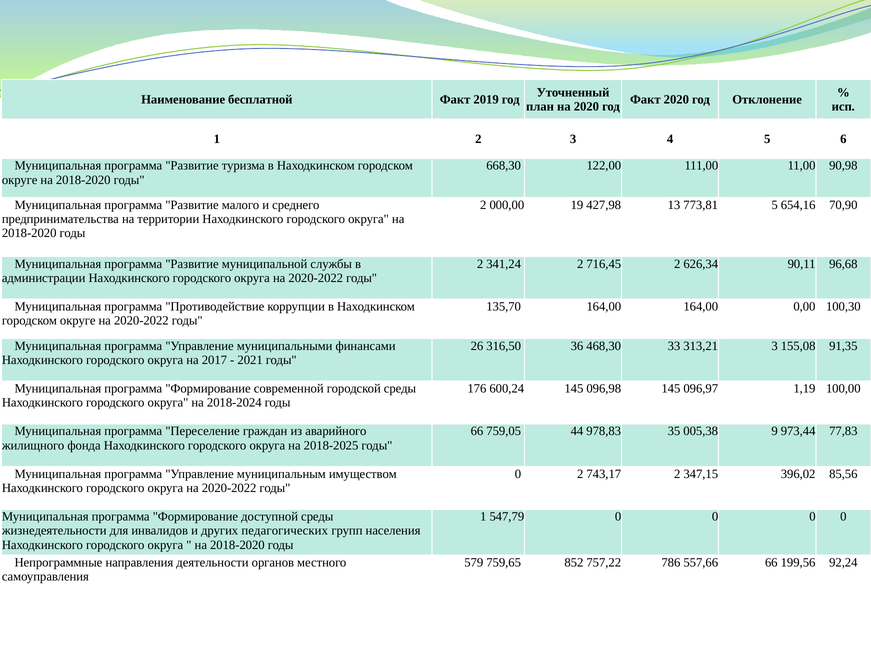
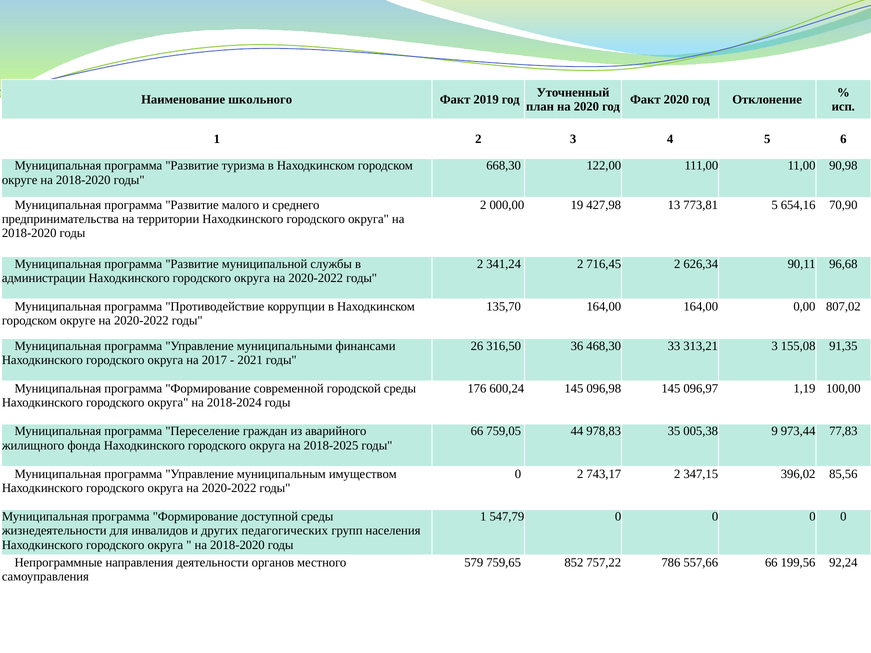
бесплатной: бесплатной -> школьного (260, 100)
100,30: 100,30 -> 807,02 (843, 307)
